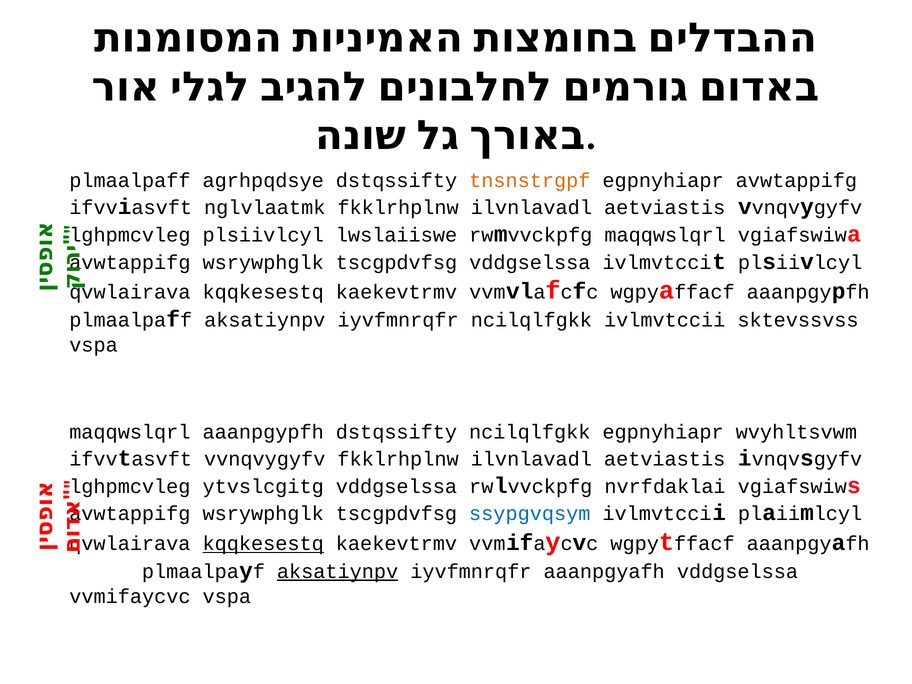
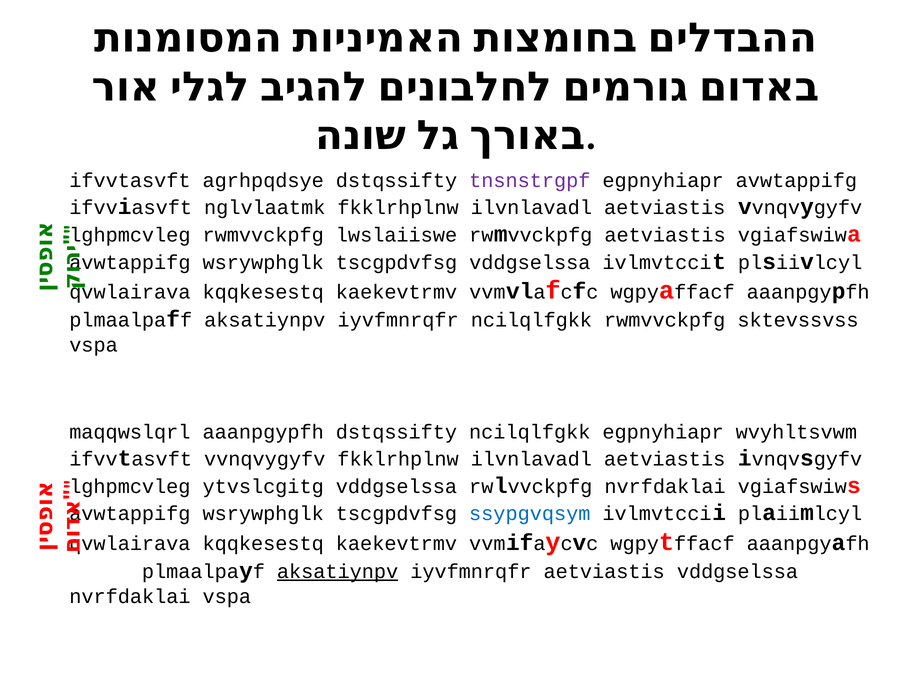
plmaalpaff: plmaalpaff -> ifvvtasvft (130, 181)
tnsnstrgpf colour: orange -> purple (530, 181)
plsiivlcyl: plsiivlcyl -> rwmvvckpfg (263, 235)
rwmvvckpfg maqqwslqrl: maqqwslqrl -> aetviastis (665, 235)
ncilqlfgkk ivlmvtccii: ivlmvtccii -> rwmvvckpfg (665, 320)
kqqkesestq underline: present -> none (263, 544)
iyvfmnrqfr aaanpgyafh: aaanpgyafh -> aetviastis (604, 572)
vvmifaycvc: vvmifaycvc -> nvrfdaklai (130, 596)
